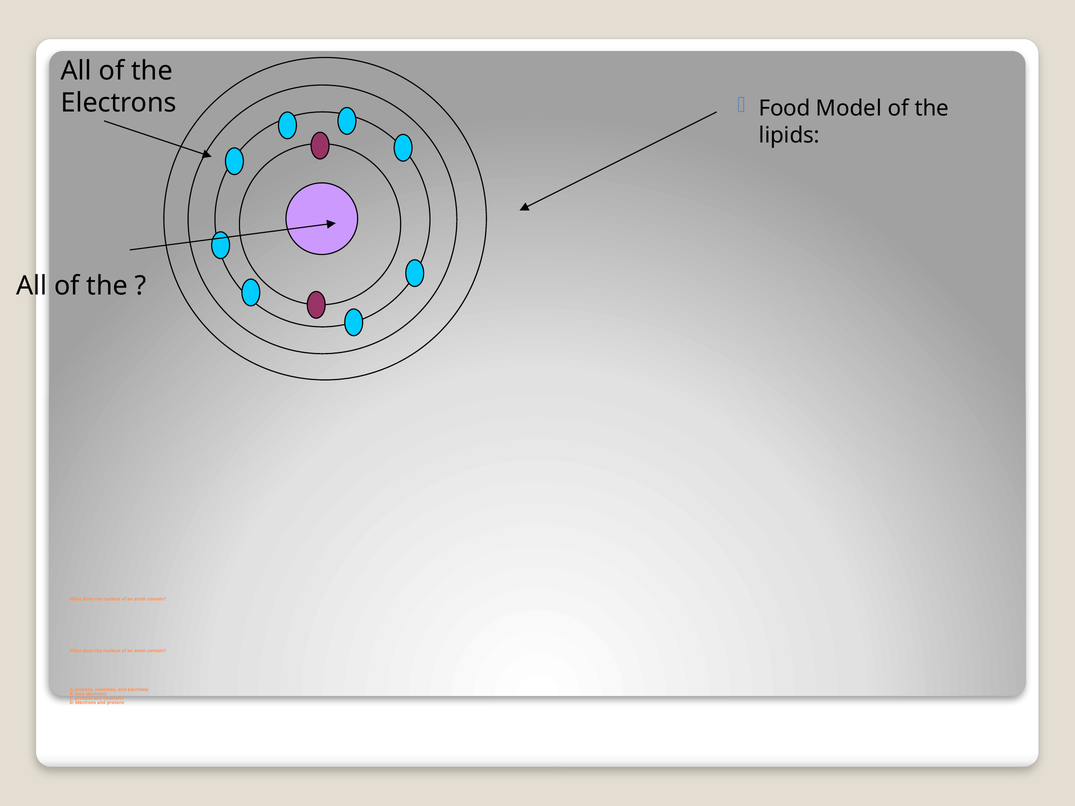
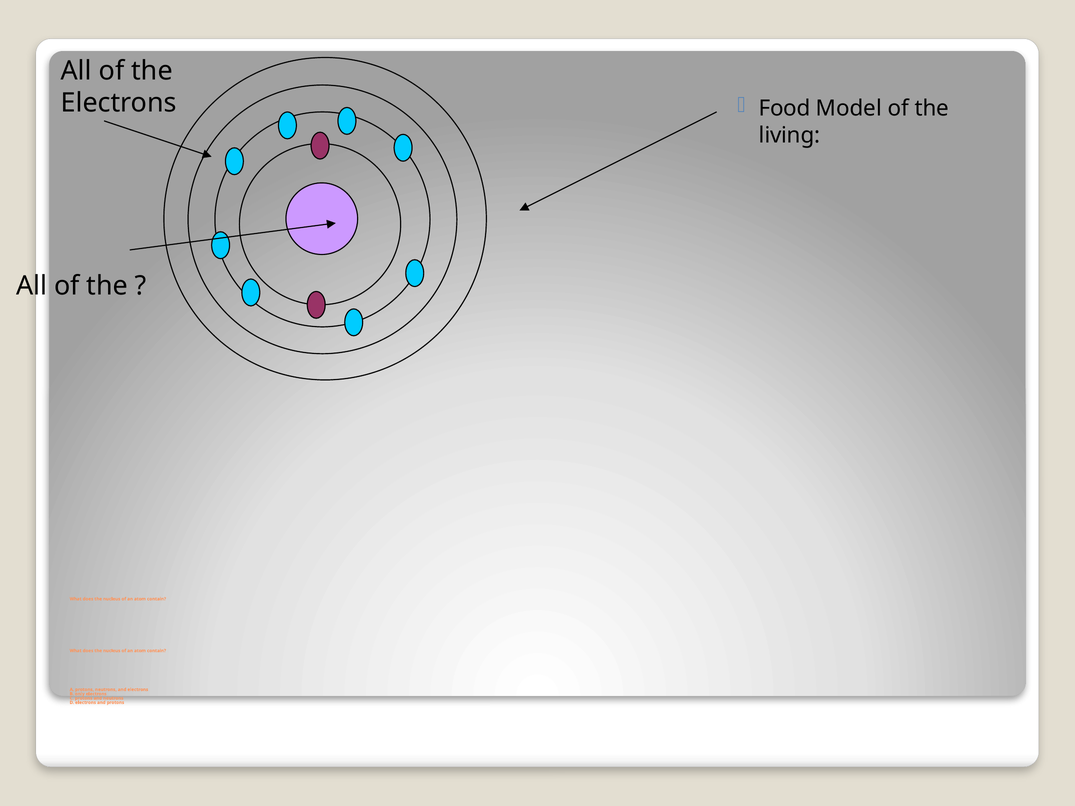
lipids: lipids -> living (790, 135)
